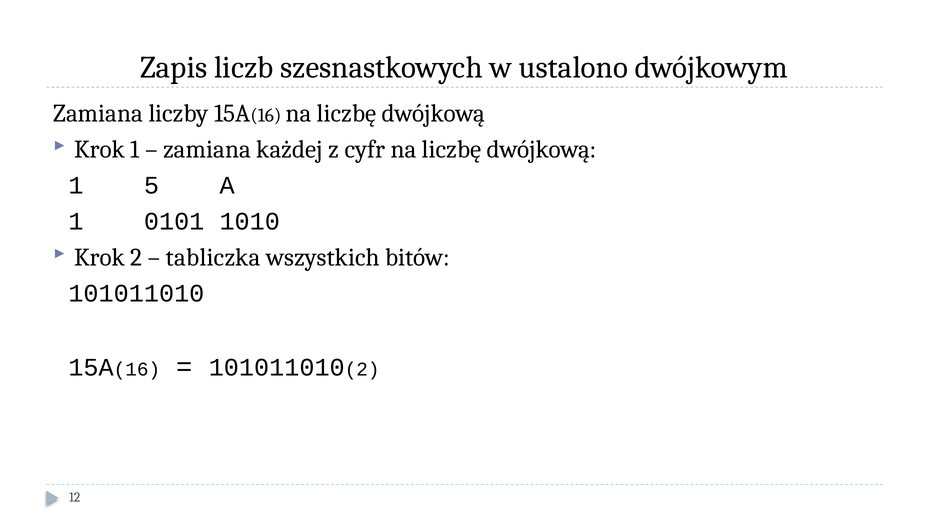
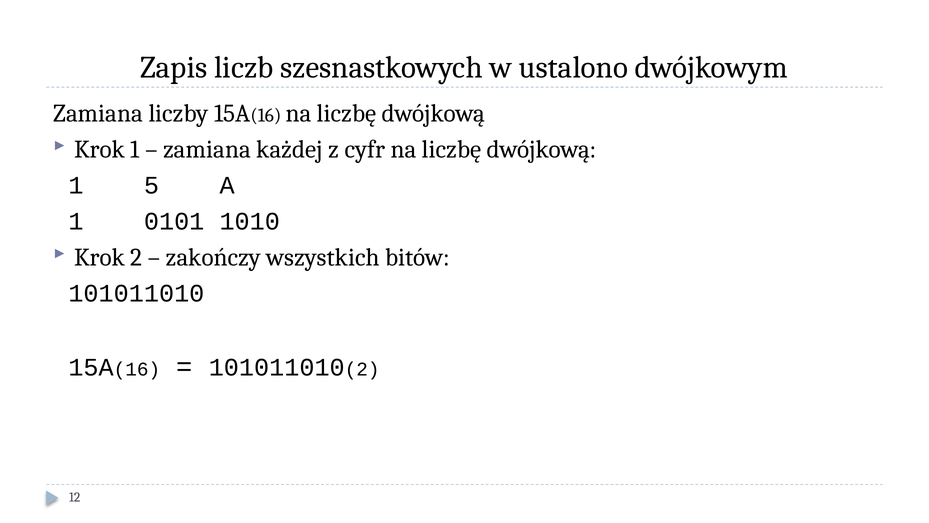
tabliczka: tabliczka -> zakończy (213, 257)
